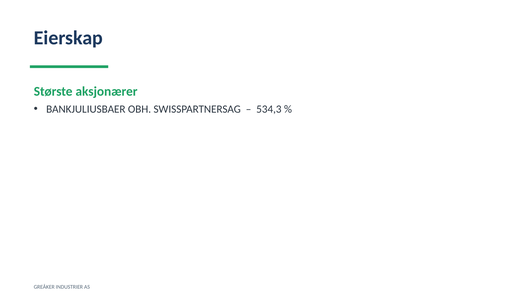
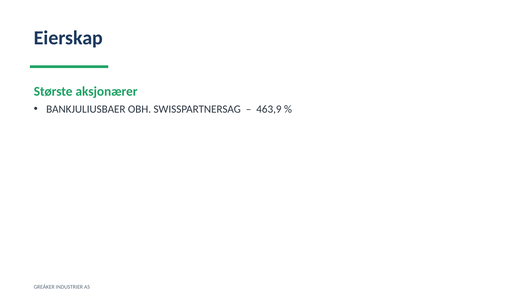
534,3: 534,3 -> 463,9 (269, 109)
